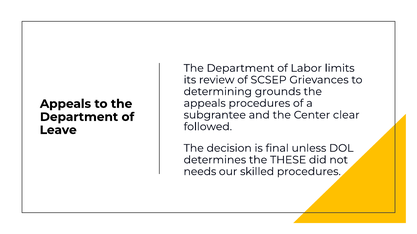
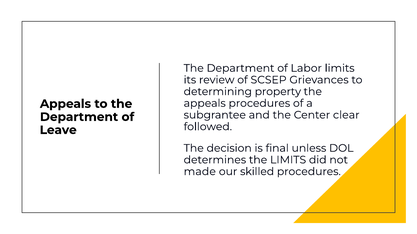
grounds: grounds -> property (278, 92)
the THESE: THESE -> LIMITS (288, 160)
needs: needs -> made (200, 172)
